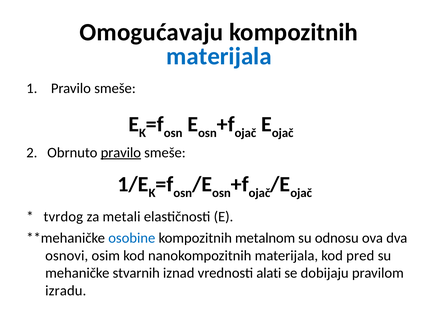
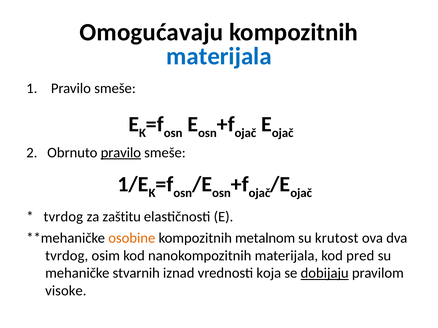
metali: metali -> zaštitu (122, 217)
osobine colour: blue -> orange (132, 239)
odnosu: odnosu -> krutost (337, 239)
osnovi: osnovi -> tvrdog (67, 256)
alati: alati -> koja (269, 274)
dobijaju underline: none -> present (325, 274)
izradu: izradu -> visoke (66, 291)
